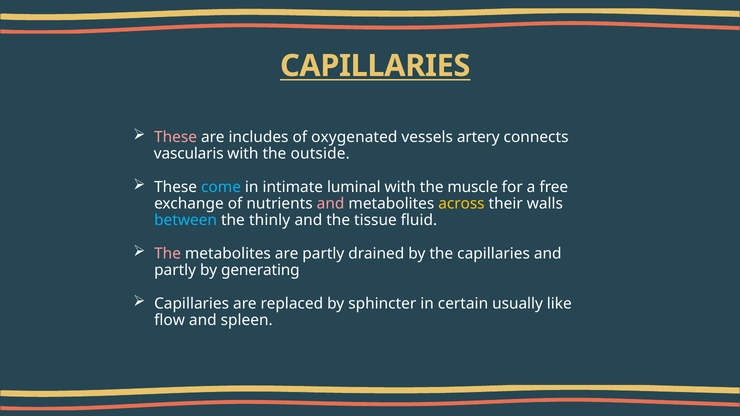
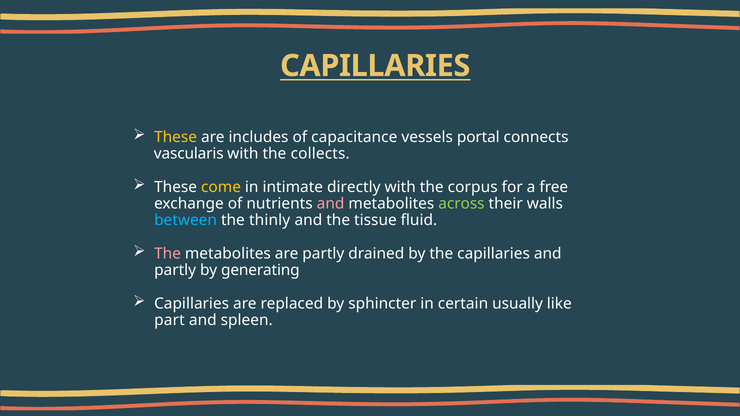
These colour: pink -> yellow (176, 137)
oxygenated: oxygenated -> capacitance (354, 137)
artery: artery -> portal (478, 137)
outside: outside -> collects (320, 154)
come colour: light blue -> yellow (221, 187)
luminal: luminal -> directly (354, 187)
muscle: muscle -> corpus (473, 187)
across colour: yellow -> light green (461, 204)
flow: flow -> part (169, 320)
